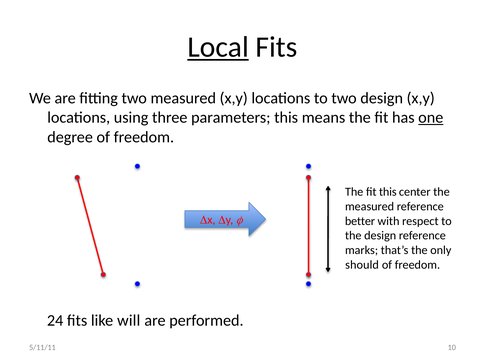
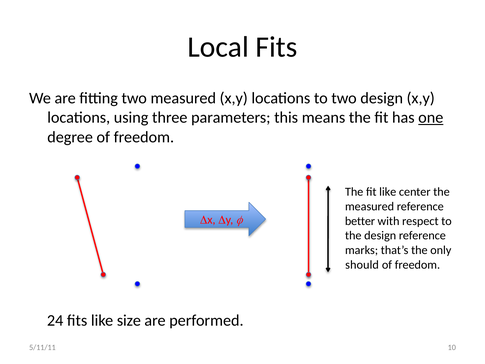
Local underline: present -> none (218, 47)
fit this: this -> like (388, 192)
will: will -> size (129, 320)
